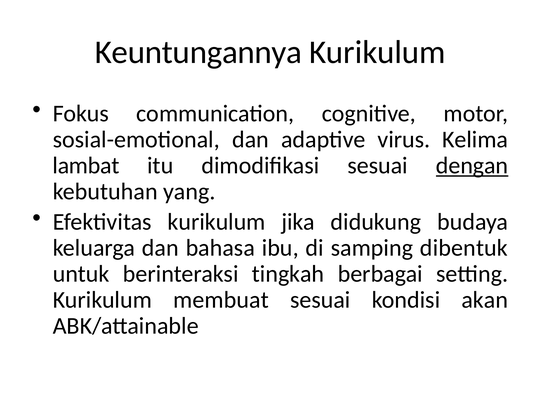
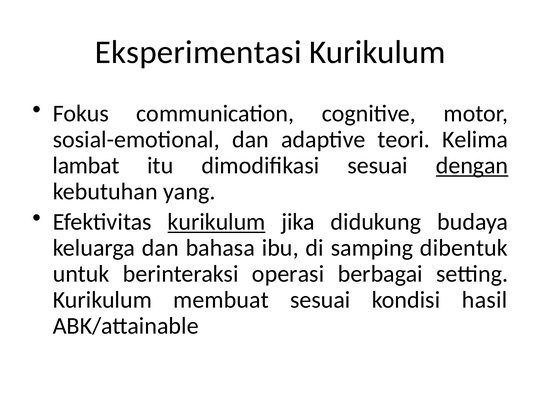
Keuntungannya: Keuntungannya -> Eksperimentasi (198, 52)
virus: virus -> teori (404, 139)
kurikulum underline: none -> present (217, 222)
tingkah: tingkah -> operasi (288, 274)
akan: akan -> hasil (485, 300)
